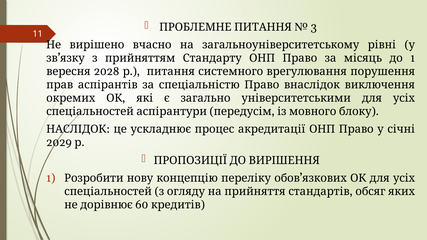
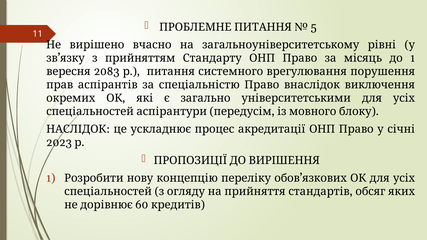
3: 3 -> 5 (314, 27)
2028: 2028 -> 2083 (107, 72)
2029: 2029 -> 2023 (59, 143)
